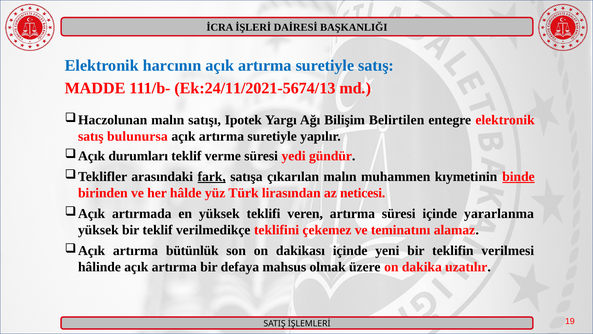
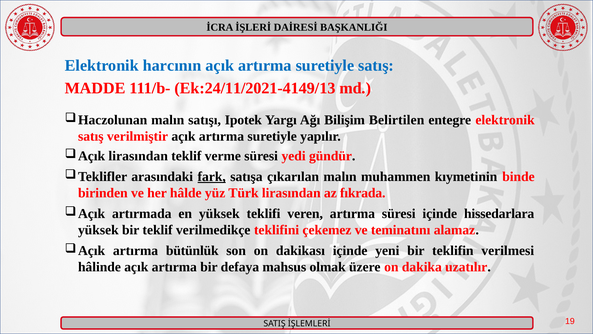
Ek:24/11/2021-5674/13: Ek:24/11/2021-5674/13 -> Ek:24/11/2021-4149/13 (255, 88)
bulunursa: bulunursa -> verilmiştir (137, 136)
durumları: durumları -> lirasından (138, 156)
binde underline: present -> none (518, 176)
neticesi: neticesi -> fıkrada (363, 193)
yararlanma: yararlanma -> hissedarlara (499, 213)
